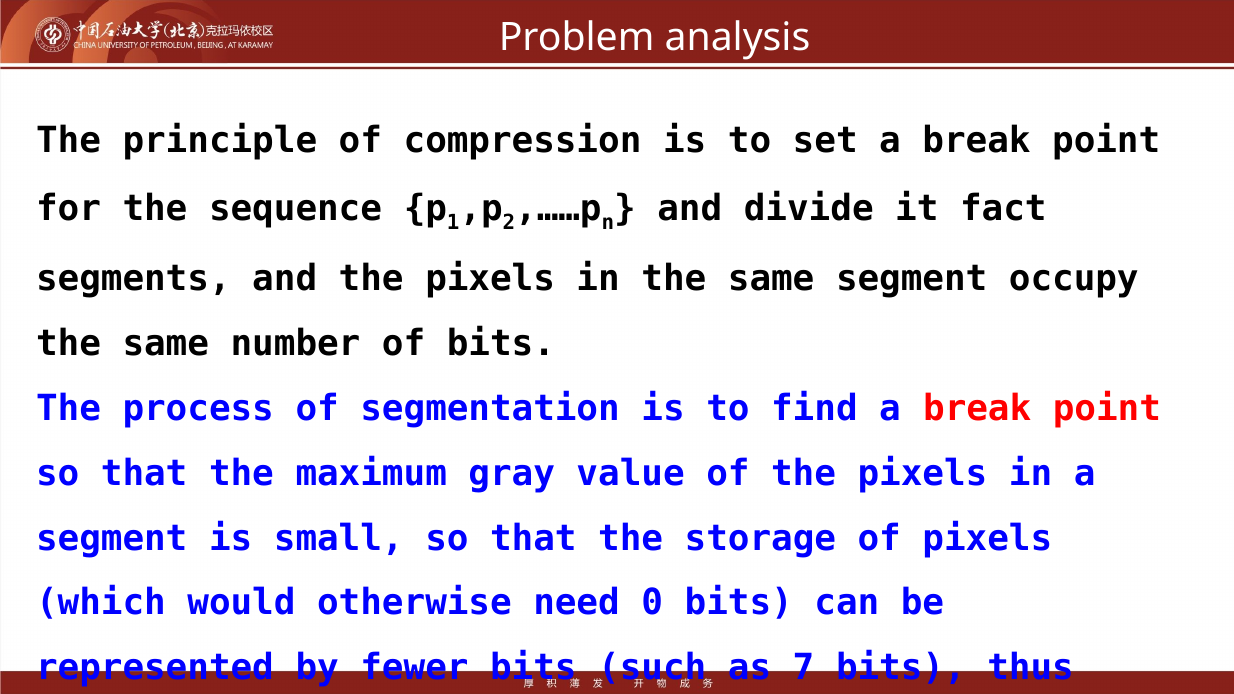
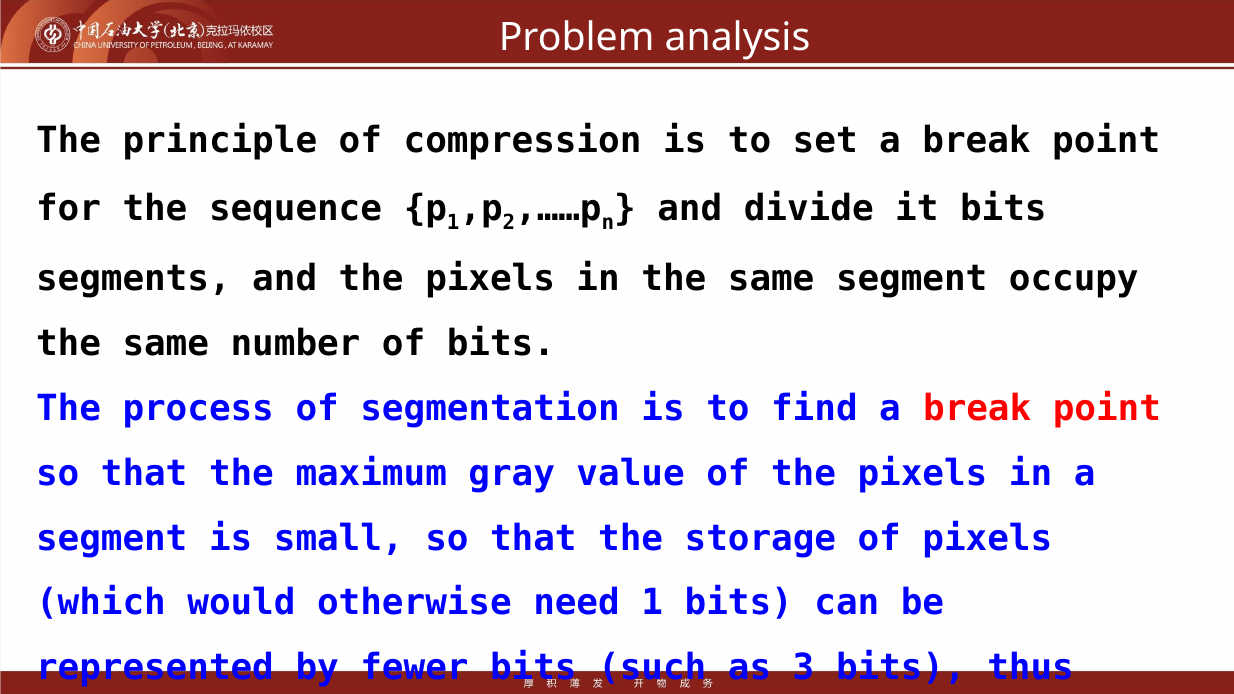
it fact: fact -> bits (1003, 208)
need 0: 0 -> 1 (652, 603)
7: 7 -> 3 (804, 668)
